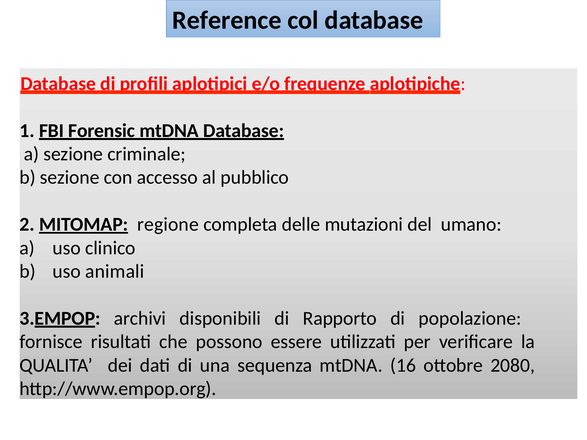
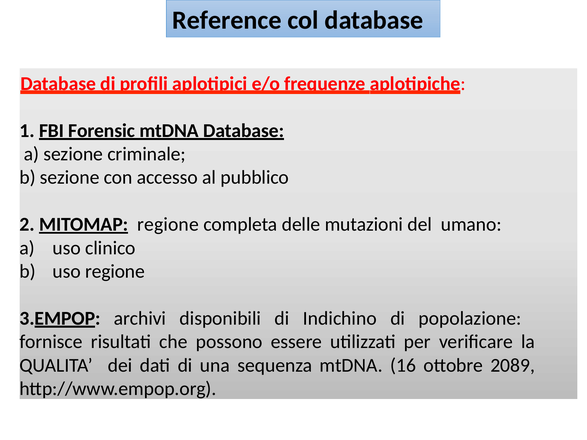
uso animali: animali -> regione (115, 272)
Rapporto: Rapporto -> Indichino (340, 318)
2080: 2080 -> 2089 (513, 365)
